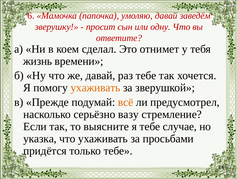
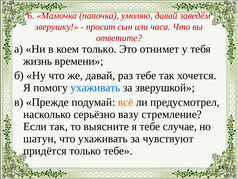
одну: одну -> часа (160, 27)
коем сделал: сделал -> только (99, 49)
ухаживать colour: orange -> blue (95, 87)
указка: указка -> шатун (40, 138)
просьбами: просьбами -> чувствуют (168, 138)
